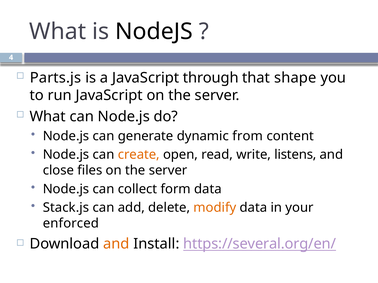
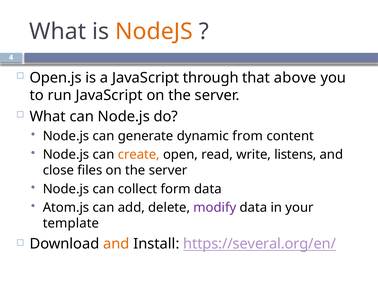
NodeJS colour: black -> orange (154, 32)
Parts.js: Parts.js -> Open.js (56, 78)
shape: shape -> above (295, 78)
Stack.js: Stack.js -> Atom.js (66, 208)
modify colour: orange -> purple (215, 208)
enforced: enforced -> template (71, 224)
